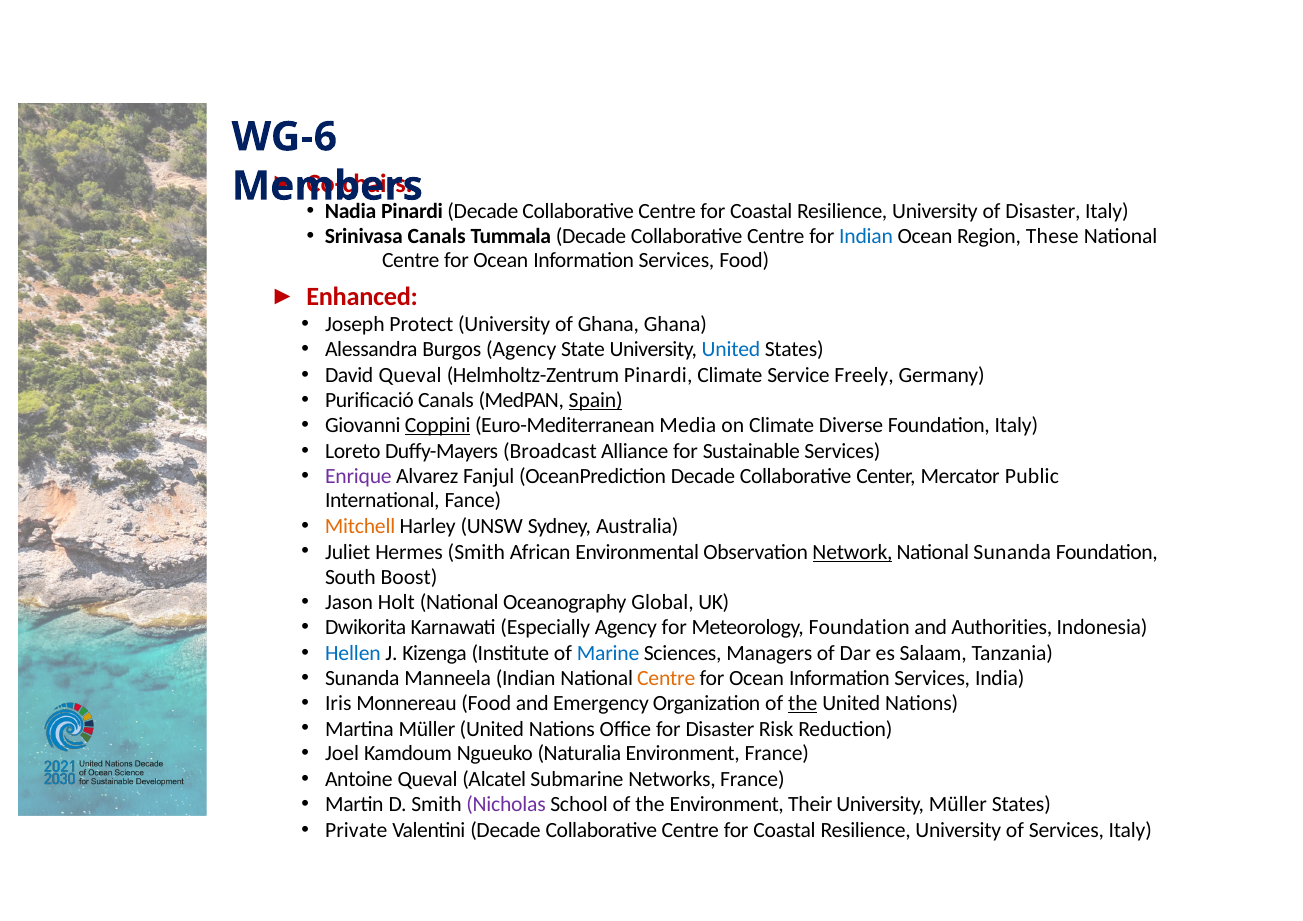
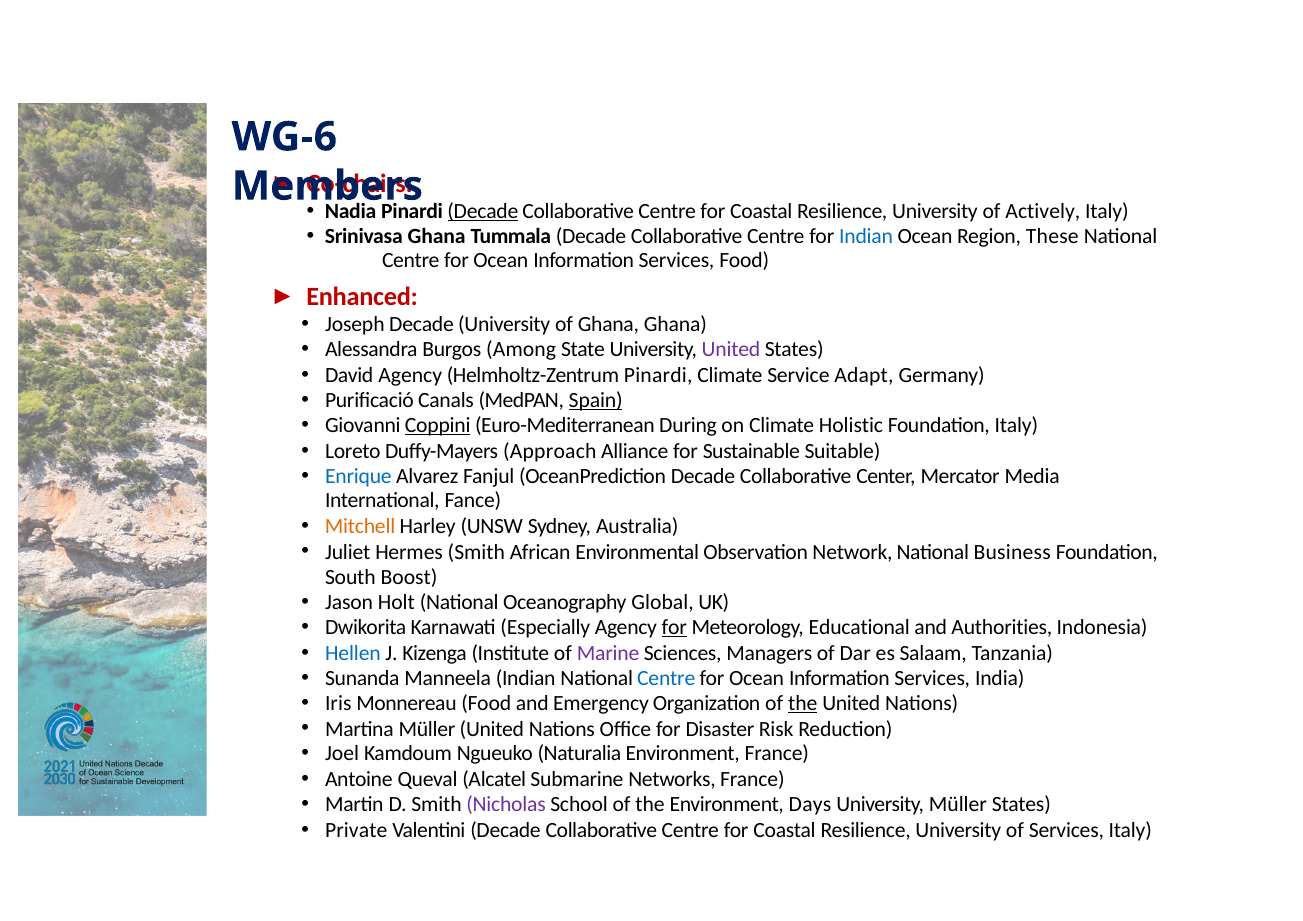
Decade underline: none -> present (483, 211)
of Disaster: Disaster -> Actively (1043, 211)
Srinivasa Canals: Canals -> Ghana (437, 237)
Joseph Protect: Protect -> Decade (422, 324)
Burgos Agency: Agency -> Among (521, 350)
United colour: blue -> purple (731, 350)
David Queval: Queval -> Agency (410, 375)
Freely: Freely -> Adapt (864, 375)
Media: Media -> During (688, 425)
Diverse: Diverse -> Holistic (851, 425)
Broadcast: Broadcast -> Approach (550, 451)
Sustainable Services: Services -> Suitable (842, 451)
Enrique colour: purple -> blue (358, 476)
Public: Public -> Media (1032, 476)
Network underline: present -> none (853, 552)
National Sunanda: Sunanda -> Business (1012, 552)
for underline: none -> present (674, 627)
Meteorology Foundation: Foundation -> Educational (859, 627)
Marine colour: blue -> purple (608, 653)
Centre colour: orange -> blue (666, 678)
Their: Their -> Days (810, 805)
